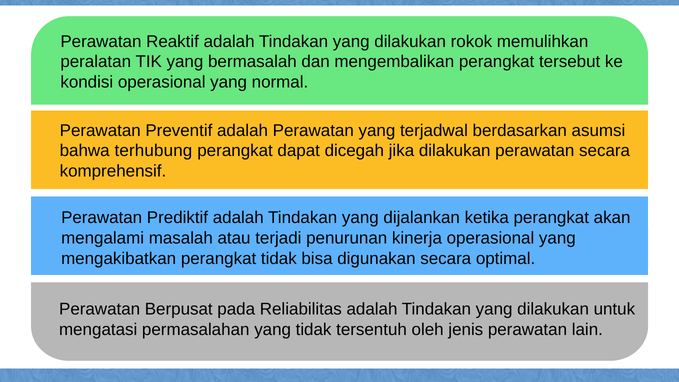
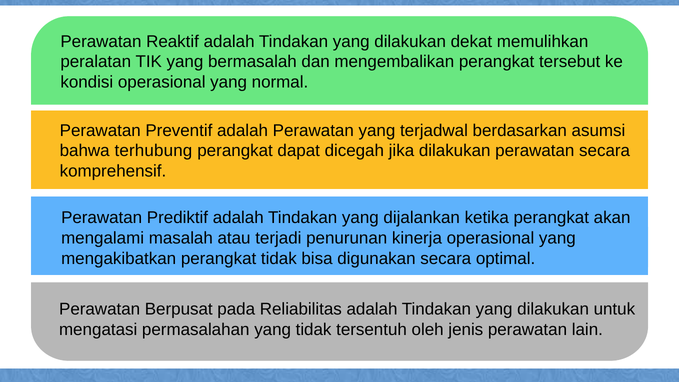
rokok: rokok -> dekat (471, 41)
